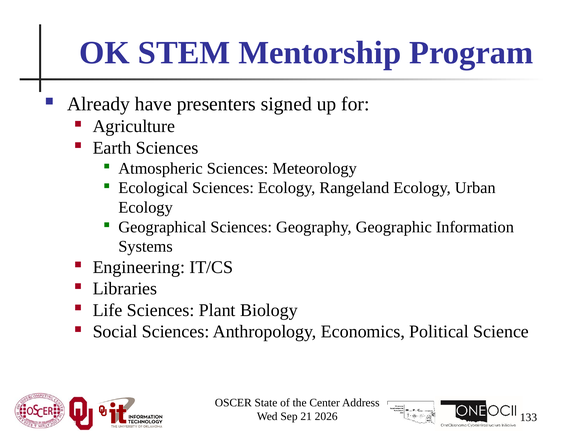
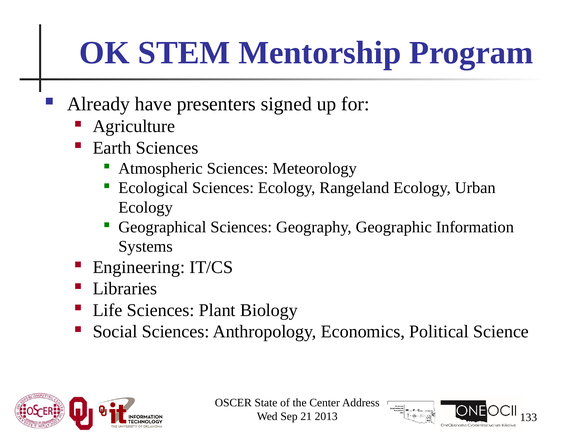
2026: 2026 -> 2013 (326, 417)
